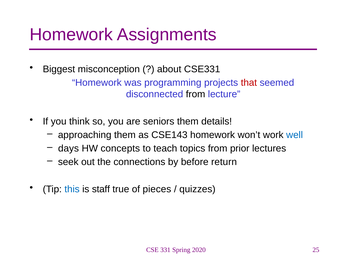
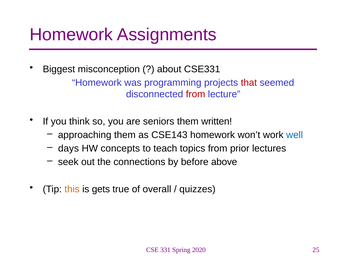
from colour: black -> red (196, 95)
details: details -> written (217, 122)
return: return -> above (224, 163)
this colour: blue -> orange (72, 190)
staff: staff -> gets (101, 190)
pieces: pieces -> overall (157, 190)
